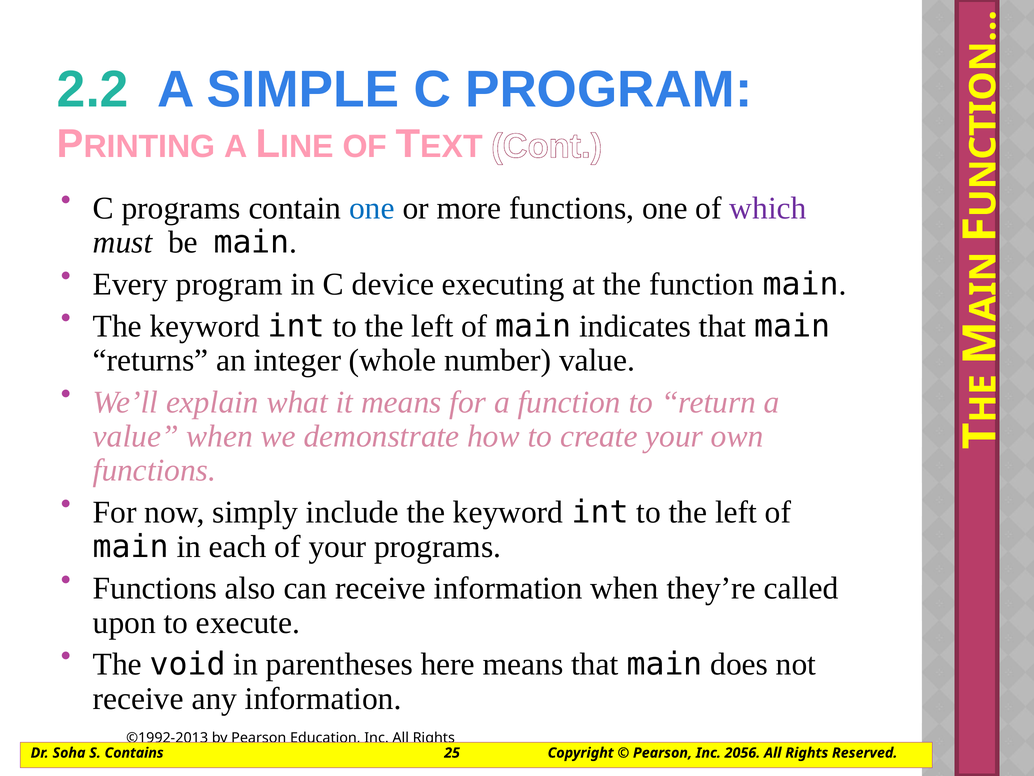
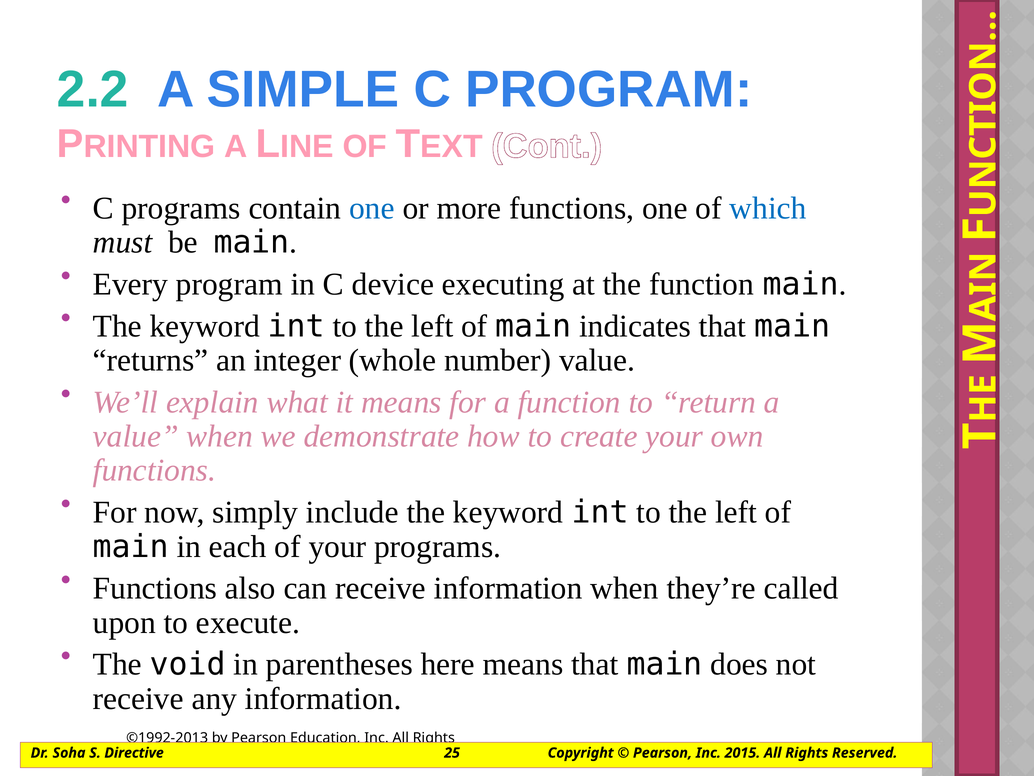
which colour: purple -> blue (768, 208)
Contains: Contains -> Directive (134, 752)
2056: 2056 -> 2015 (742, 752)
